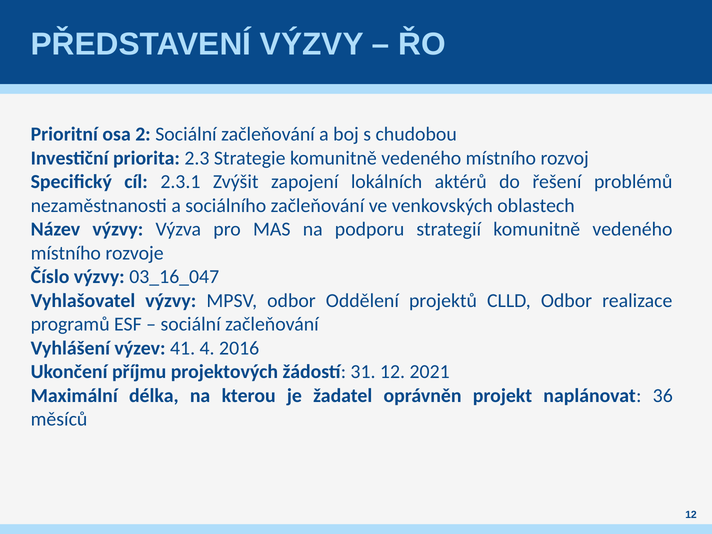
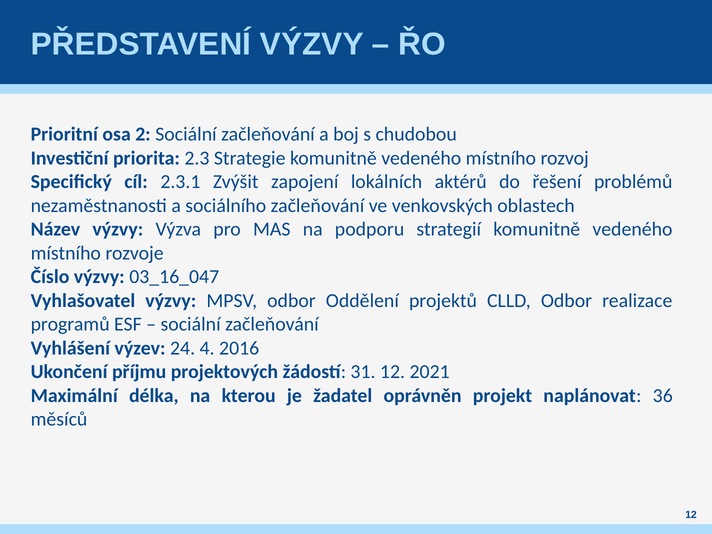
41: 41 -> 24 (183, 348)
